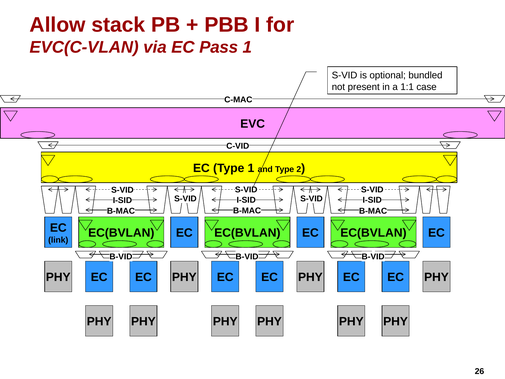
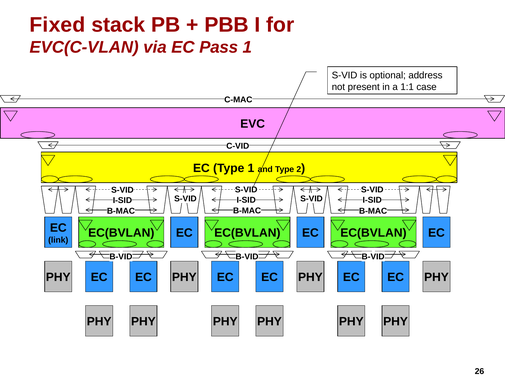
Allow: Allow -> Fixed (57, 25)
bundled: bundled -> address (425, 75)
